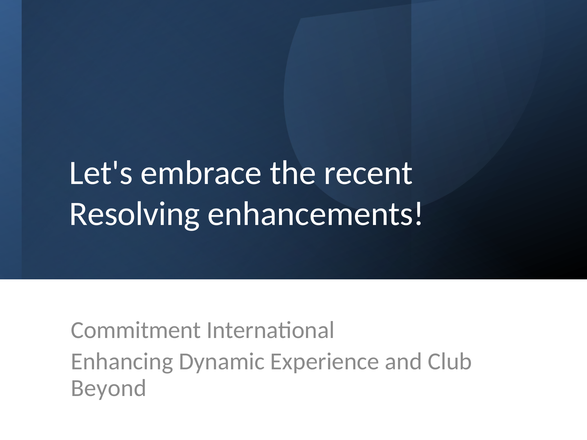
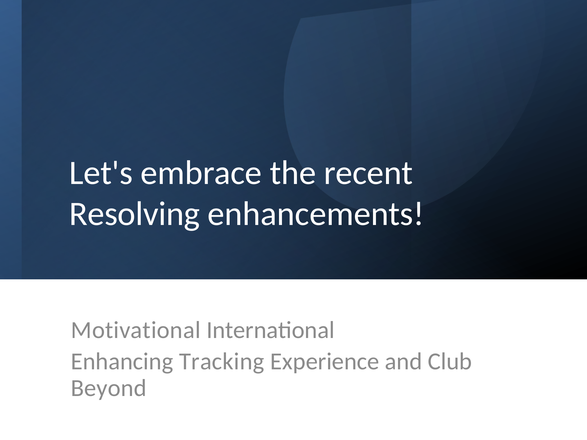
Commitment: Commitment -> Motivational (136, 330)
Dynamic: Dynamic -> Tracking (222, 362)
